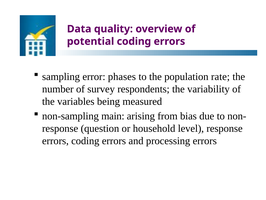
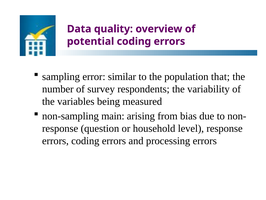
phases: phases -> similar (122, 76)
rate: rate -> that (220, 76)
